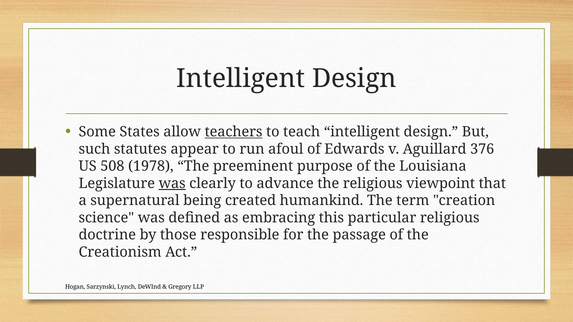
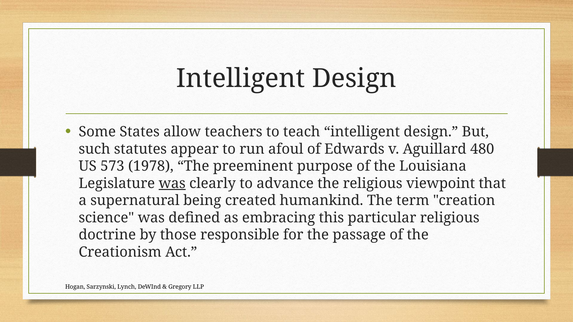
teachers underline: present -> none (234, 132)
376: 376 -> 480 (482, 149)
508: 508 -> 573 (112, 166)
